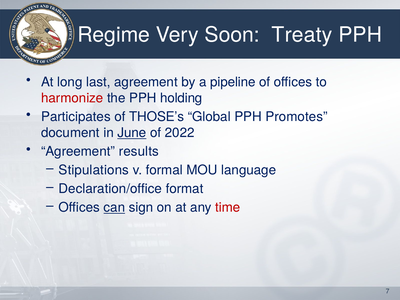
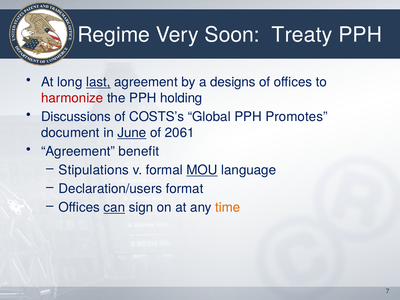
last underline: none -> present (98, 82)
pipeline: pipeline -> designs (233, 82)
Participates: Participates -> Discussions (76, 117)
THOSE’s: THOSE’s -> COSTS’s (157, 117)
2022: 2022 -> 2061 (180, 133)
results: results -> benefit (139, 152)
MOU underline: none -> present (202, 170)
Declaration/office: Declaration/office -> Declaration/users (110, 189)
time colour: red -> orange (228, 208)
